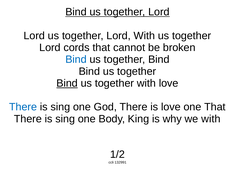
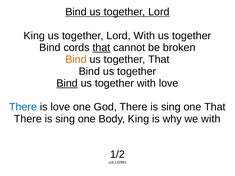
Lord: Lord -> King (34, 36)
Lord: Lord -> Bind (50, 48)
that underline: none -> present (101, 48)
Bind colour: blue -> orange (76, 60)
Bind: Bind -> That (159, 60)
sing: sing -> love (60, 107)
God There is love: love -> sing (171, 107)
